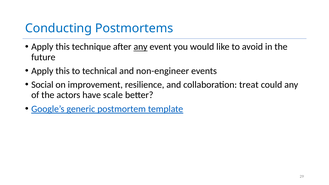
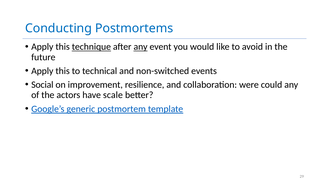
technique underline: none -> present (91, 47)
non-engineer: non-engineer -> non-switched (163, 71)
treat: treat -> were (249, 85)
